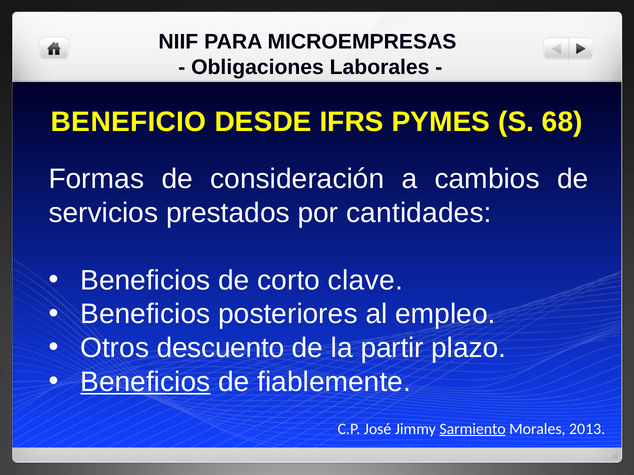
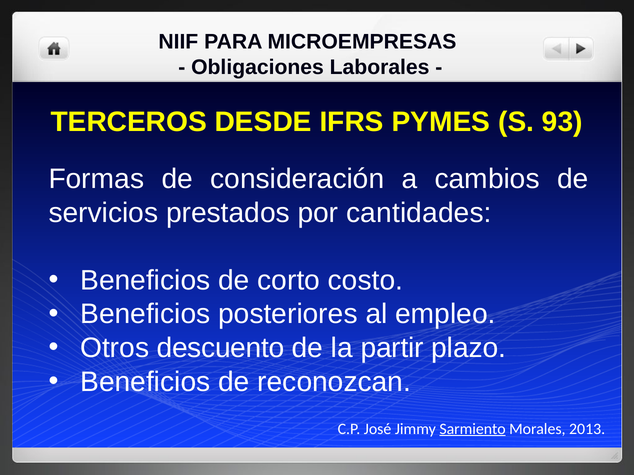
BENEFICIO: BENEFICIO -> TERCEROS (129, 122)
68: 68 -> 93 (562, 122)
clave: clave -> costo (365, 281)
Beneficios underline: present -> none (145, 382)
fiablemente: fiablemente -> reconozcan (334, 382)
